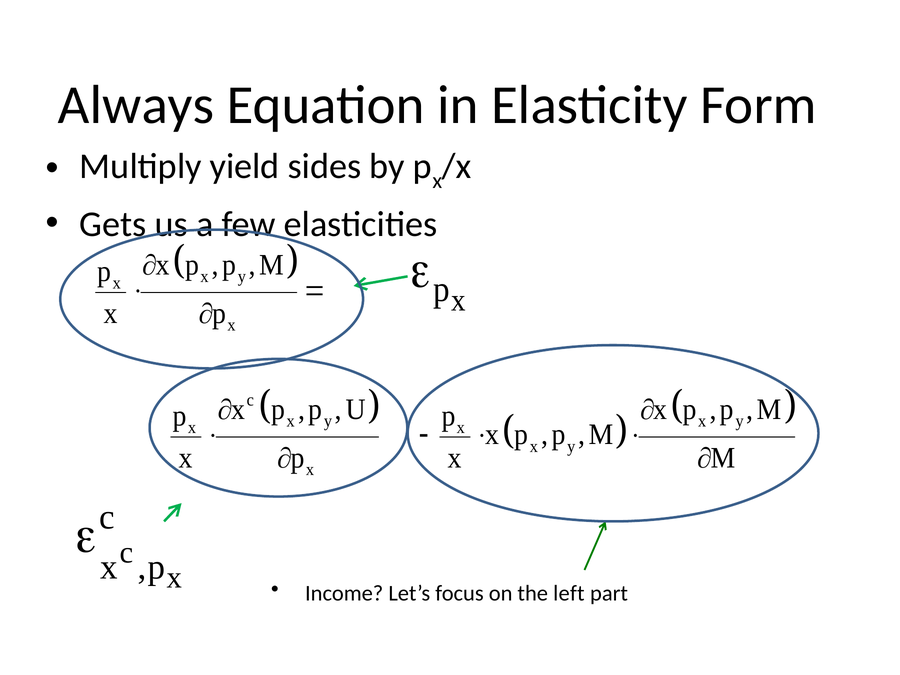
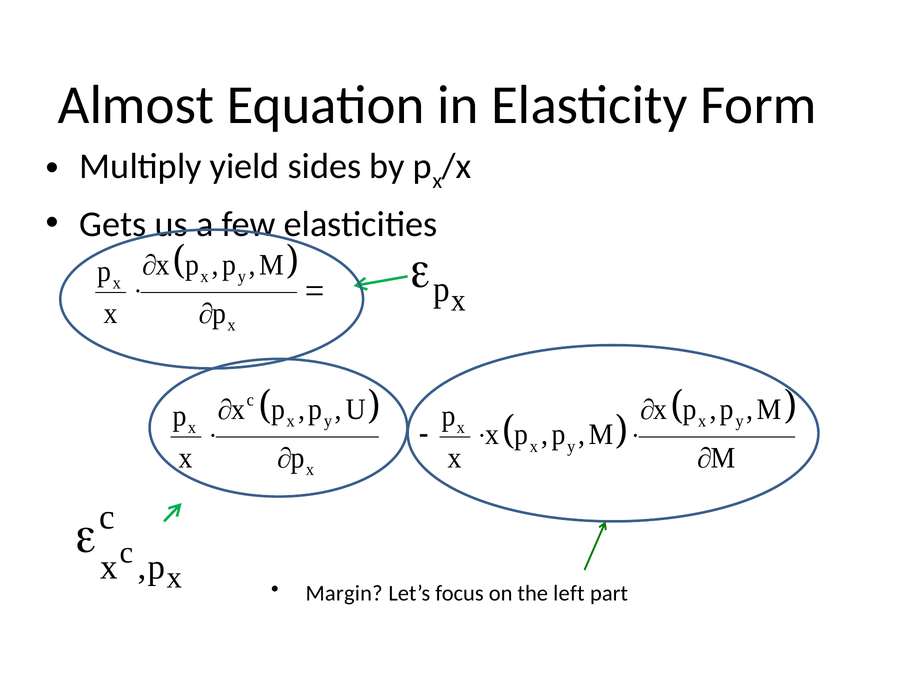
Always: Always -> Almost (136, 105)
Income: Income -> Margin (344, 593)
